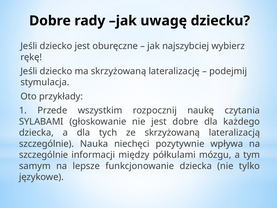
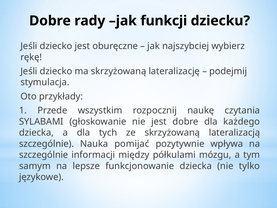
uwagę: uwagę -> funkcji (164, 21)
niechęci: niechęci -> pomijać (132, 144)
